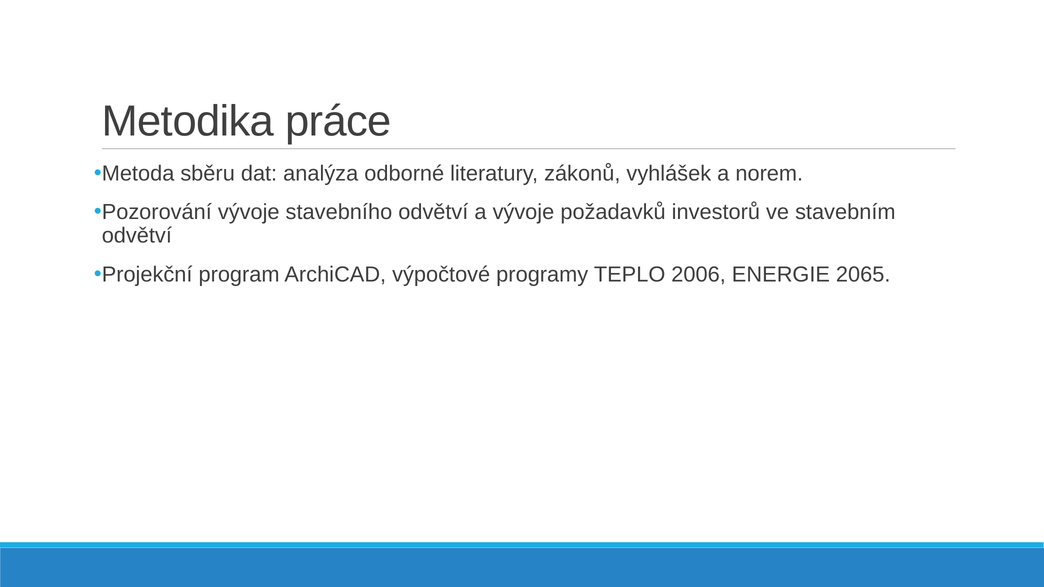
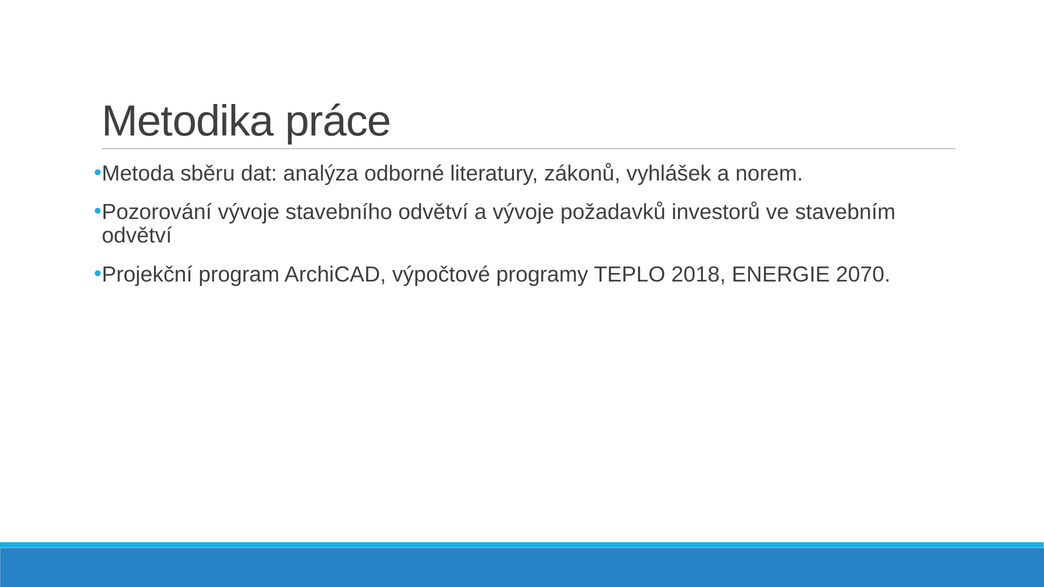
2006: 2006 -> 2018 (699, 275)
2065: 2065 -> 2070 (863, 275)
